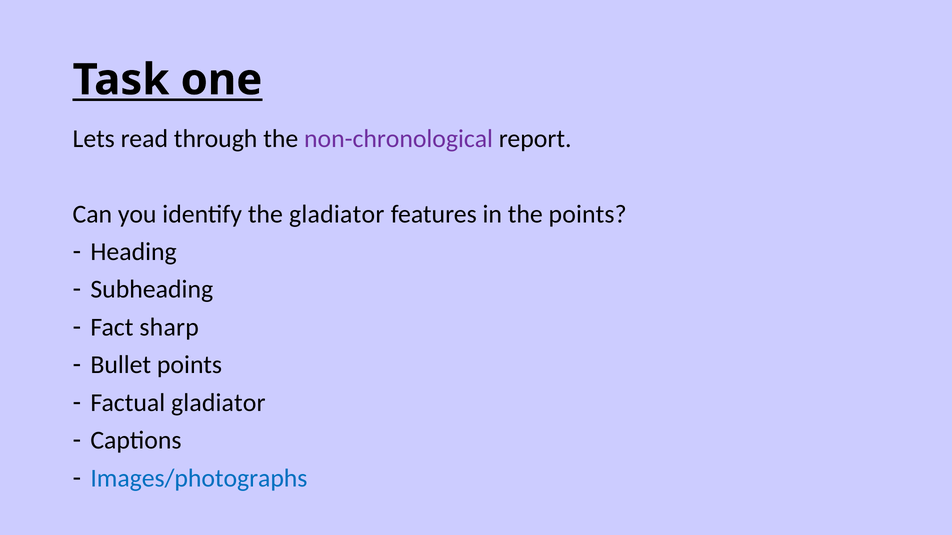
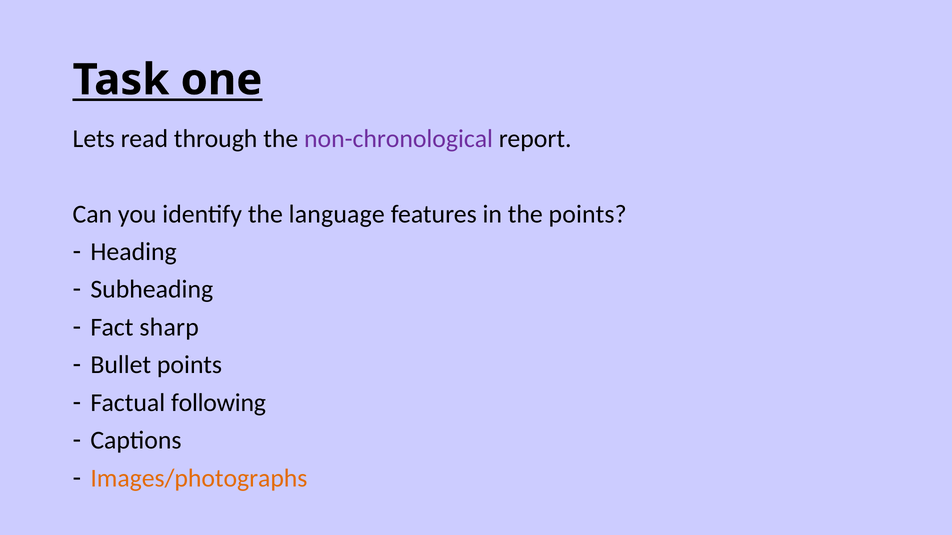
the gladiator: gladiator -> language (337, 214)
Factual gladiator: gladiator -> following (219, 403)
Images/photographs colour: blue -> orange (199, 478)
